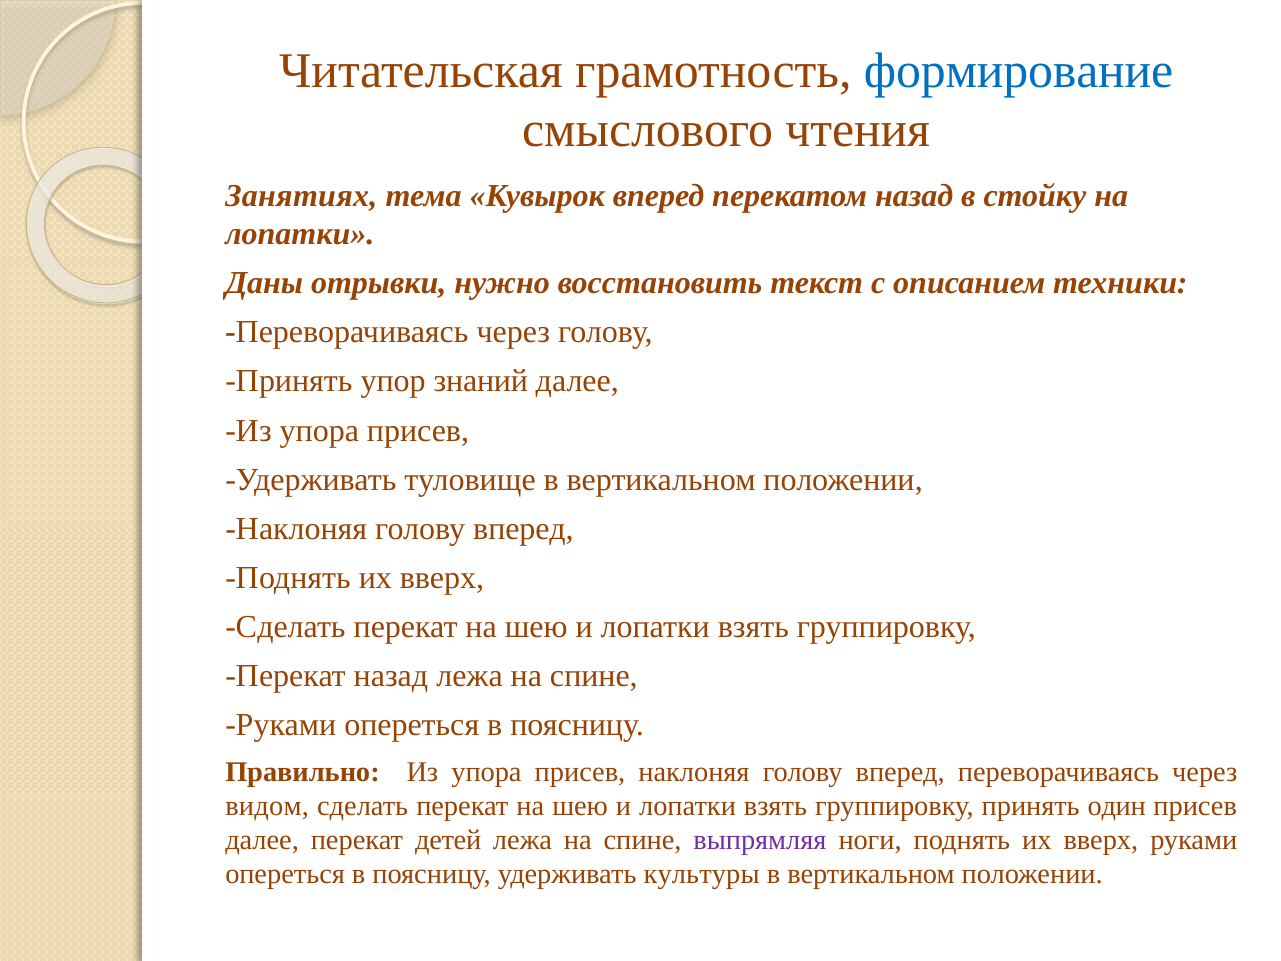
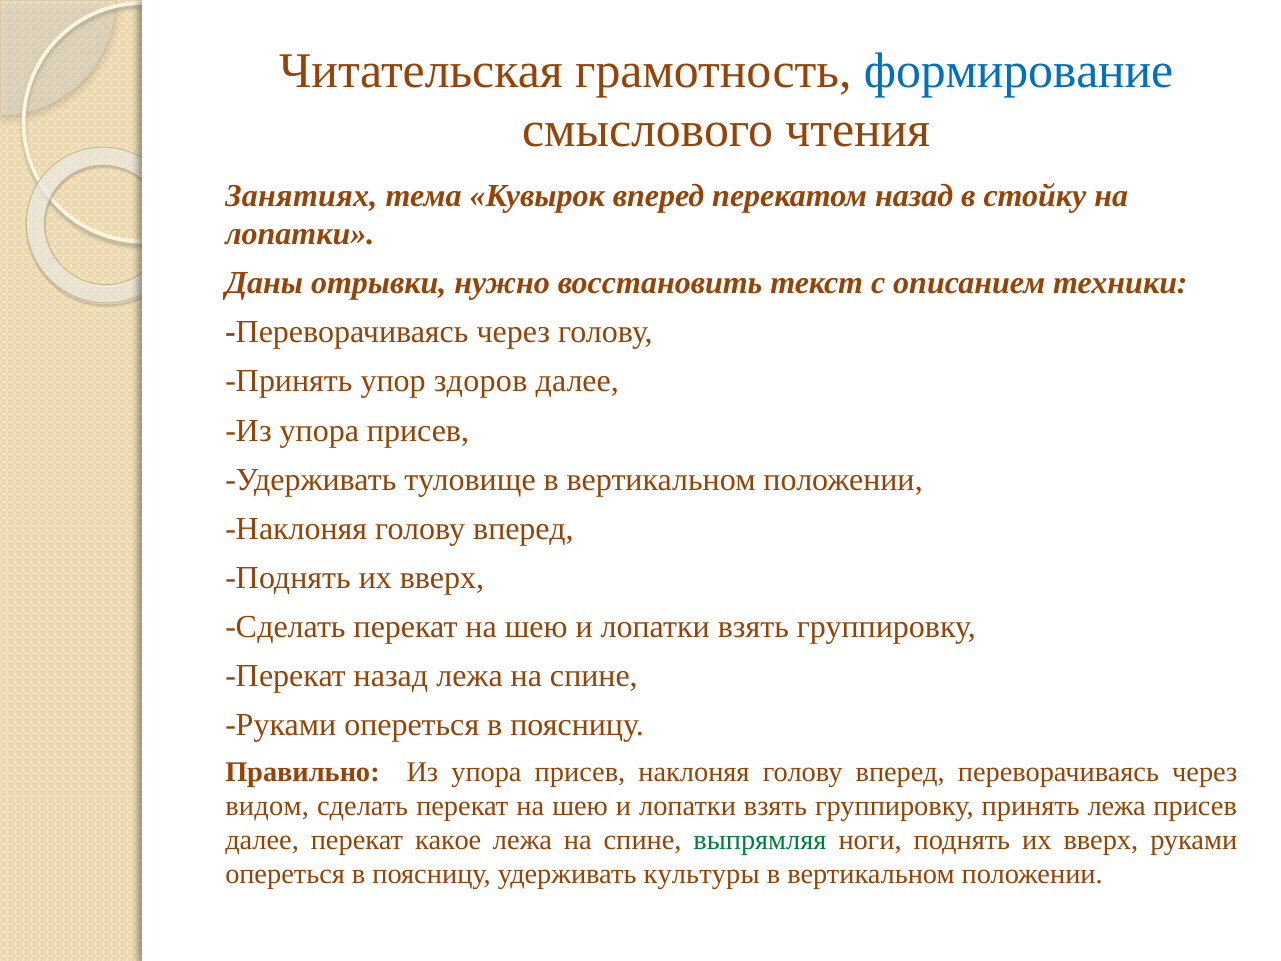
знаний: знаний -> здоров (481, 381)
принять один: один -> лежа (1117, 806)
детей: детей -> какое (448, 840)
выпрямляя colour: purple -> green (760, 840)
